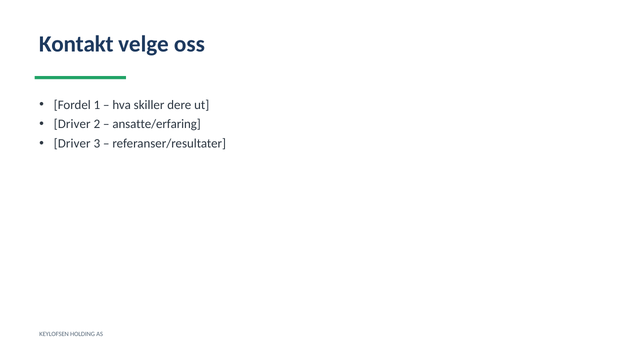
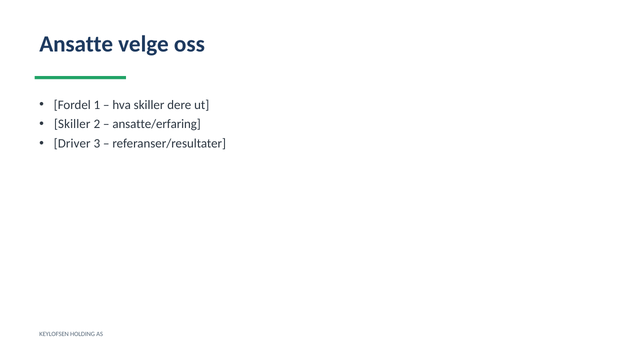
Kontakt: Kontakt -> Ansatte (76, 44)
Driver: Driver -> Skiller (72, 124)
